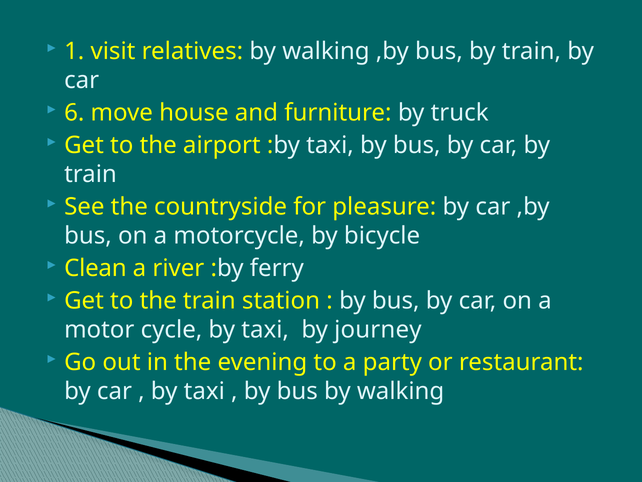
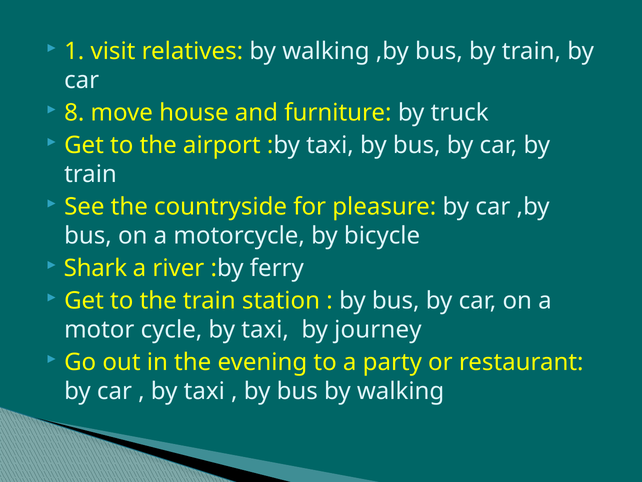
6: 6 -> 8 (74, 113)
Clean: Clean -> Shark (95, 268)
